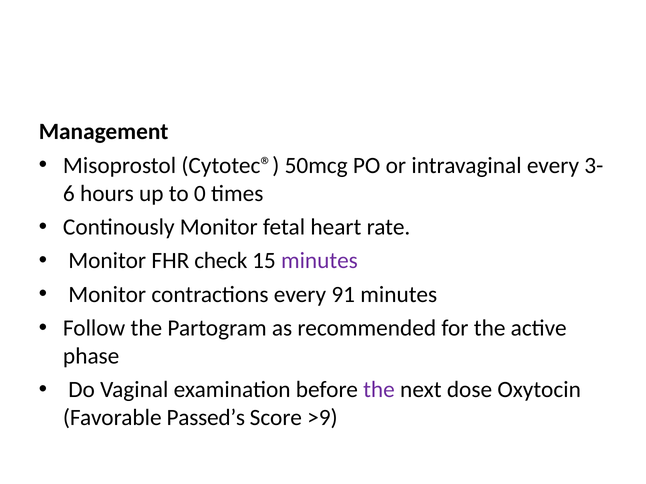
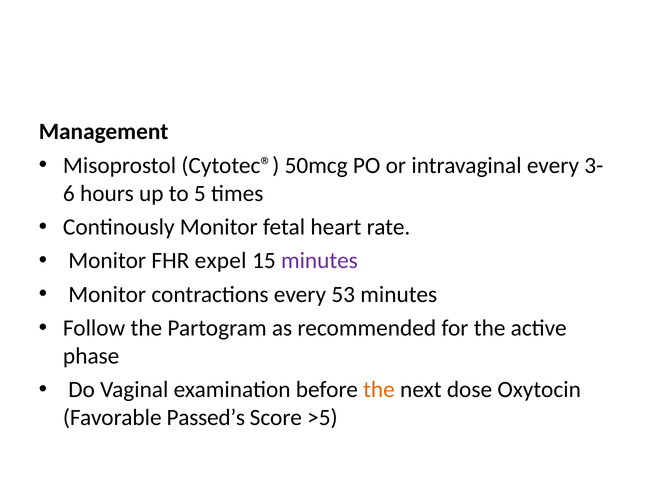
0: 0 -> 5 (200, 194)
check: check -> expel (221, 261)
91: 91 -> 53 (343, 295)
the colour: purple -> orange (379, 390)
>9: >9 -> >5 (322, 418)
